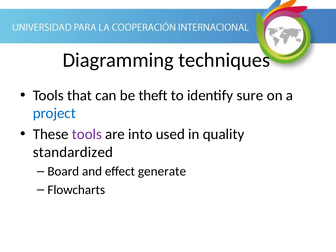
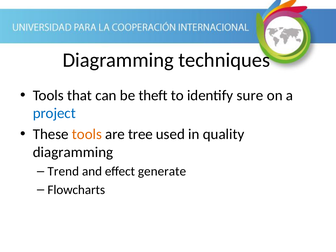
tools colour: purple -> orange (87, 134)
into: into -> tree (140, 134)
standardized: standardized -> diagramming (73, 152)
Board: Board -> Trend (63, 171)
